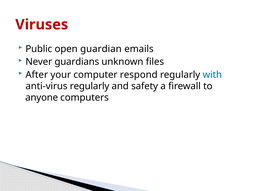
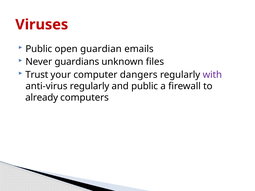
After: After -> Trust (37, 75)
respond: respond -> dangers (139, 75)
with colour: blue -> purple (212, 75)
and safety: safety -> public (145, 86)
anyone: anyone -> already (42, 98)
